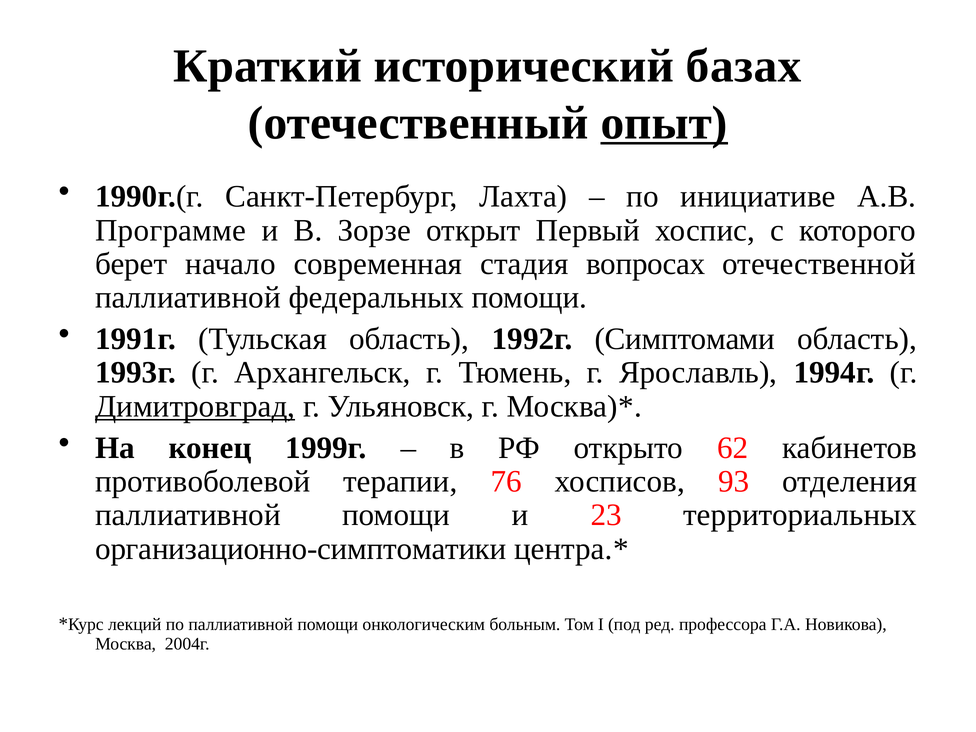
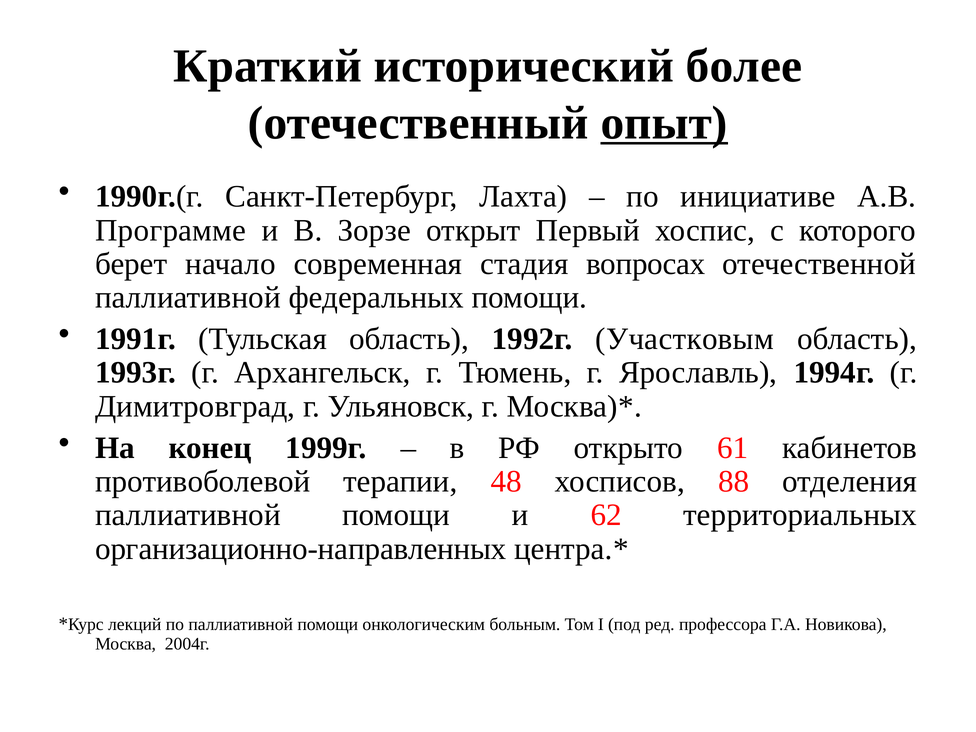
базах: базах -> более (744, 66)
Симптомами: Симптомами -> Участковым (685, 339)
Димитровград underline: present -> none (195, 406)
62: 62 -> 61 (733, 448)
76: 76 -> 48 (506, 481)
93: 93 -> 88 (734, 481)
23: 23 -> 62 (606, 515)
организационно-симптоматики: организационно-симптоматики -> организационно-направленных (301, 549)
